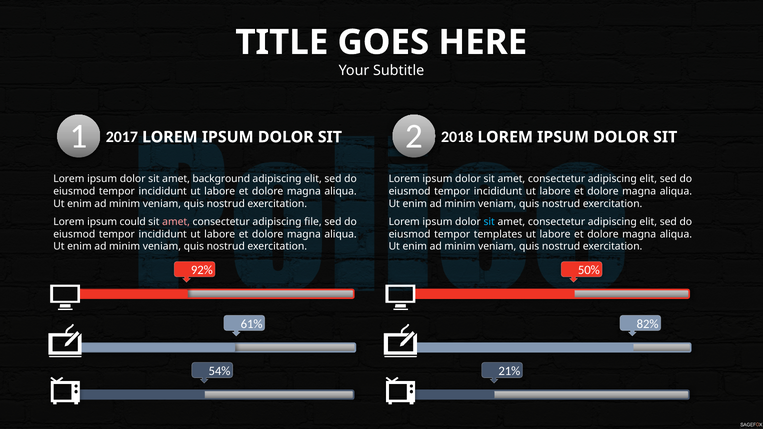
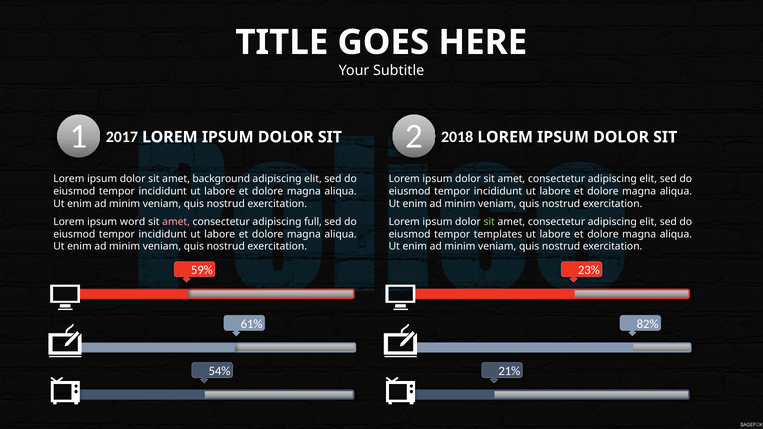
could: could -> word (133, 222)
file: file -> full (313, 222)
sit colour: light blue -> light green (489, 222)
92%: 92% -> 59% (202, 270)
50%: 50% -> 23% (589, 270)
